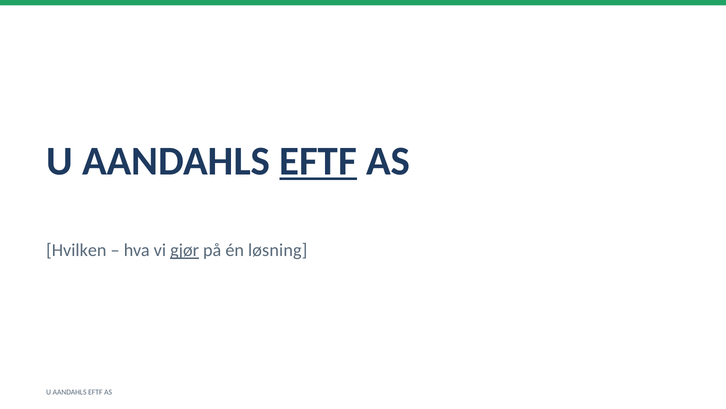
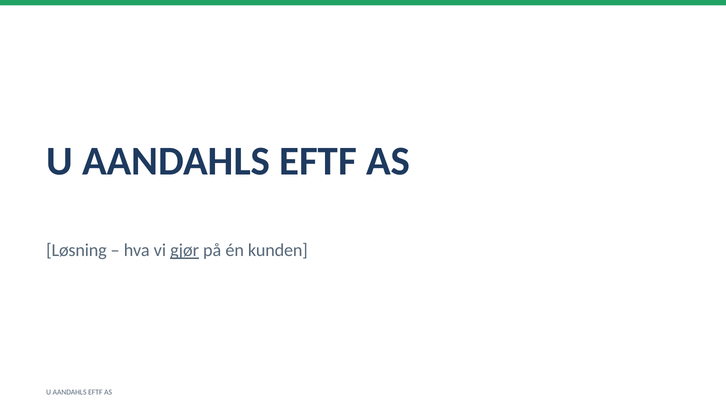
EFTF underline: present -> none (318, 161)
Hvilken: Hvilken -> Løsning (76, 250)
løsning: løsning -> kunden (278, 250)
